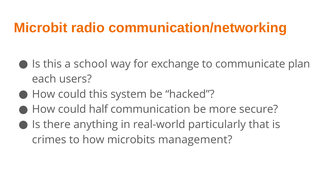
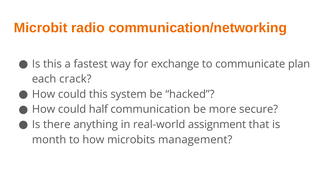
school: school -> fastest (91, 64)
users: users -> crack (75, 79)
particularly: particularly -> assignment (217, 125)
crimes: crimes -> month (49, 140)
